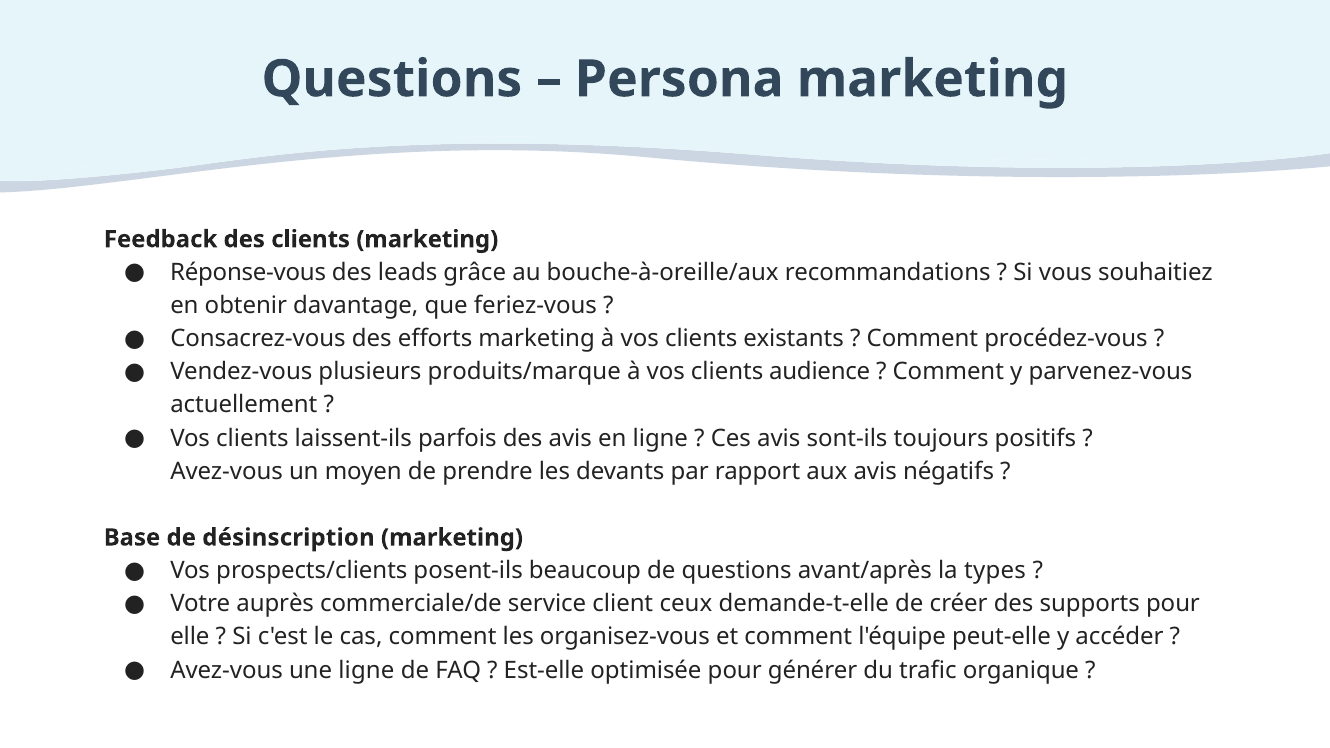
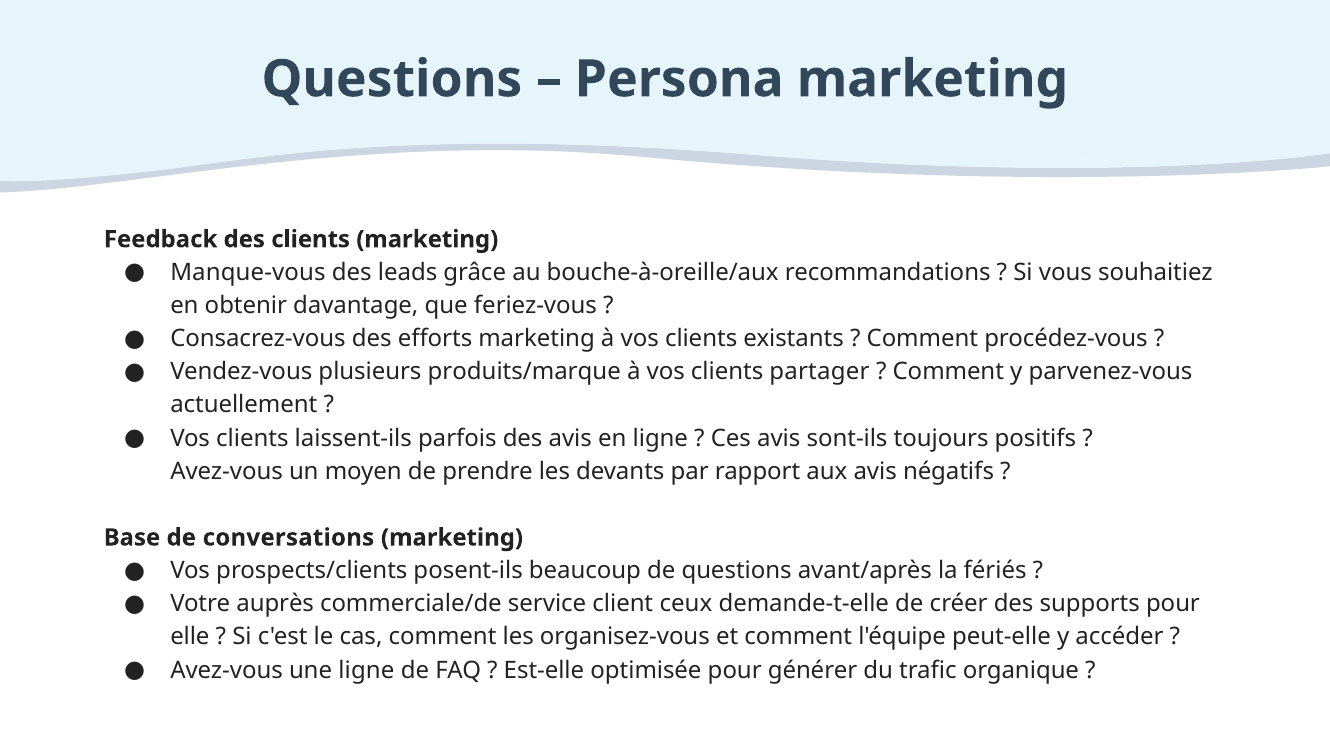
Réponse-vous: Réponse-vous -> Manque-vous (248, 273)
audience: audience -> partager (819, 372)
désinscription: désinscription -> conversations (288, 538)
types: types -> fériés (995, 571)
